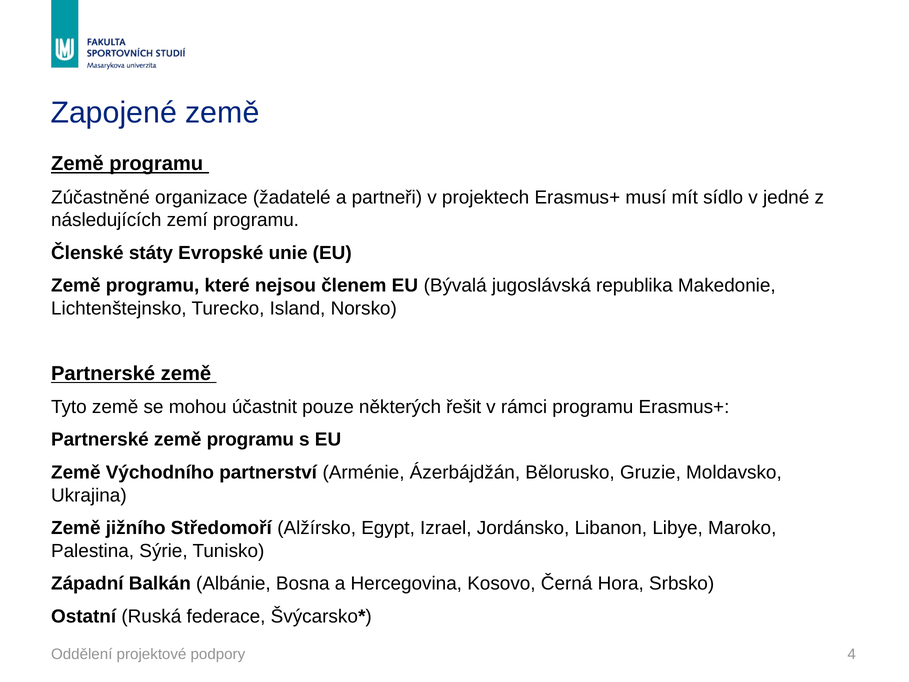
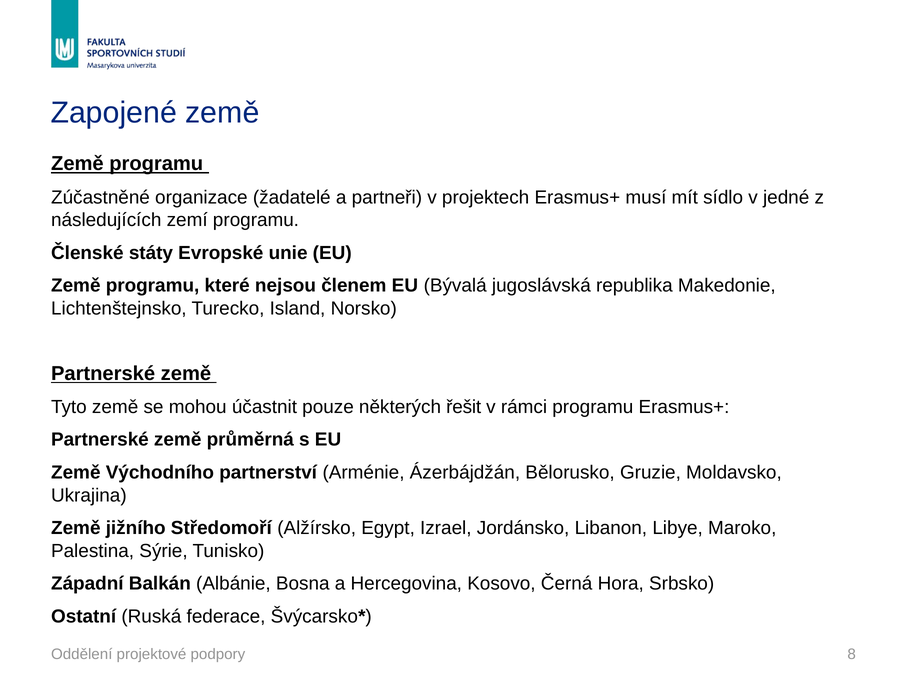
Partnerské země programu: programu -> průměrná (250, 440)
4: 4 -> 8 (852, 654)
